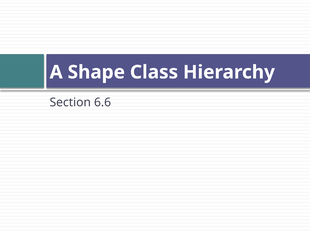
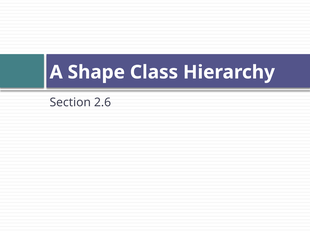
6.6: 6.6 -> 2.6 (103, 103)
